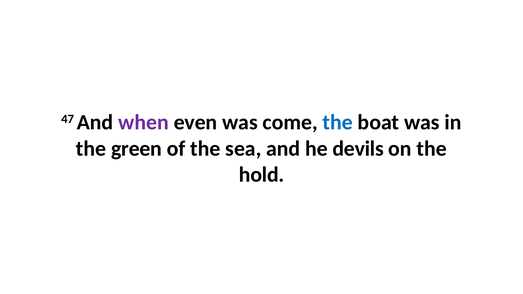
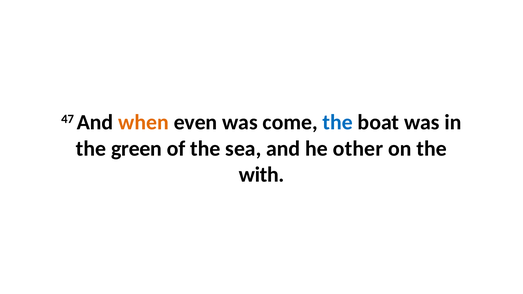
when colour: purple -> orange (144, 122)
devils: devils -> other (358, 149)
hold: hold -> with (262, 175)
